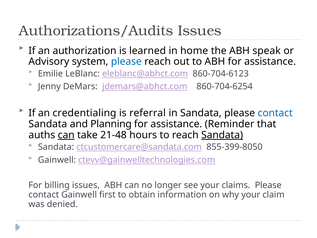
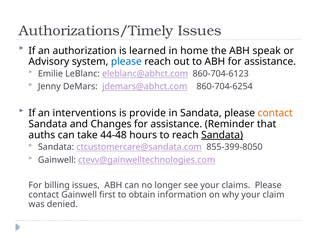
Authorizations/Audits: Authorizations/Audits -> Authorizations/Timely (96, 31)
credentialing: credentialing -> interventions (84, 113)
referral: referral -> provide (148, 113)
contact colour: blue -> orange (275, 113)
Planning: Planning -> Changes (111, 124)
can underline: present -> none (66, 135)
21-48: 21-48 -> 44-48 (113, 135)
